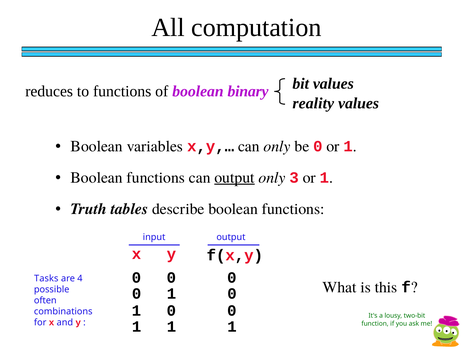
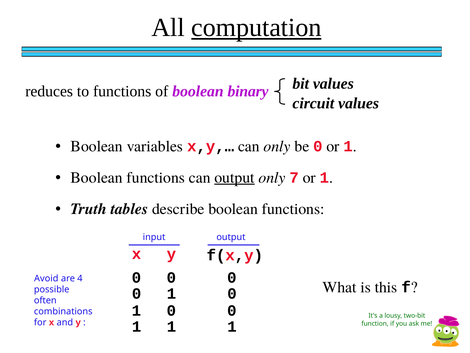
computation underline: none -> present (256, 28)
reality: reality -> circuit (313, 103)
3: 3 -> 7 (294, 177)
Tasks: Tasks -> Avoid (46, 278)
